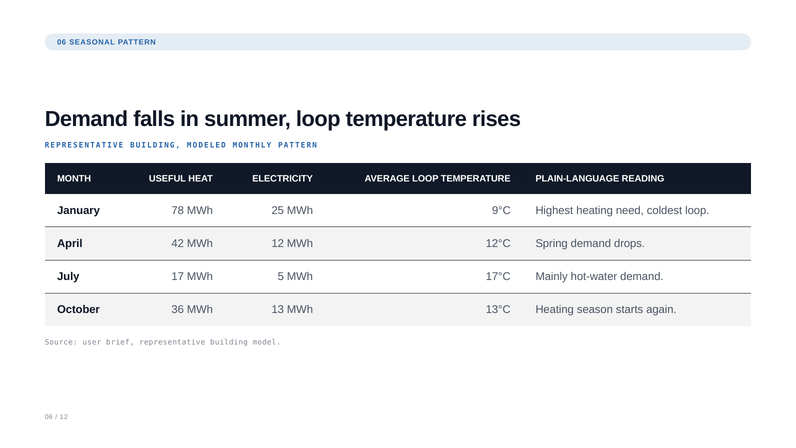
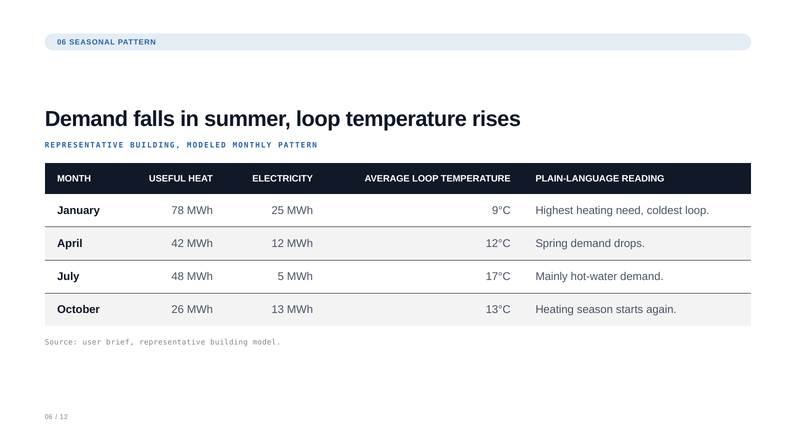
17: 17 -> 48 (178, 277)
36: 36 -> 26 (178, 310)
